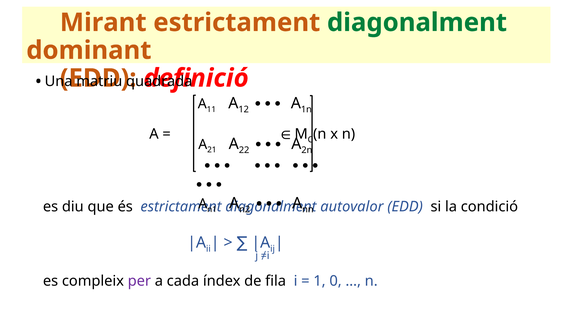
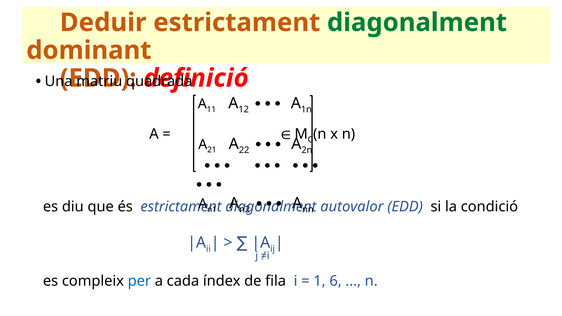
Mirant: Mirant -> Deduir (103, 23)
per colour: purple -> blue (139, 281)
0: 0 -> 6 (336, 281)
